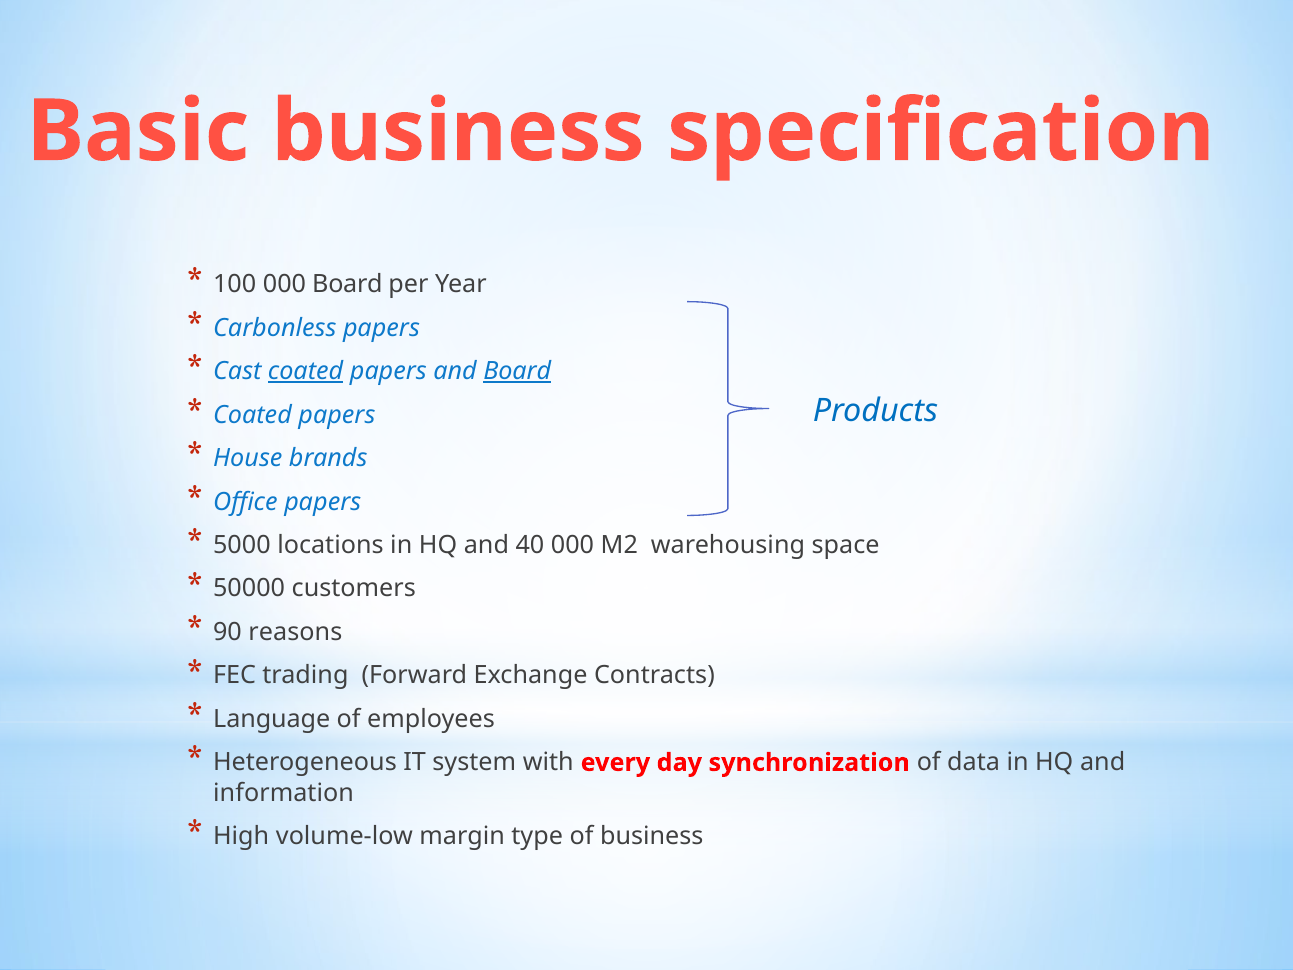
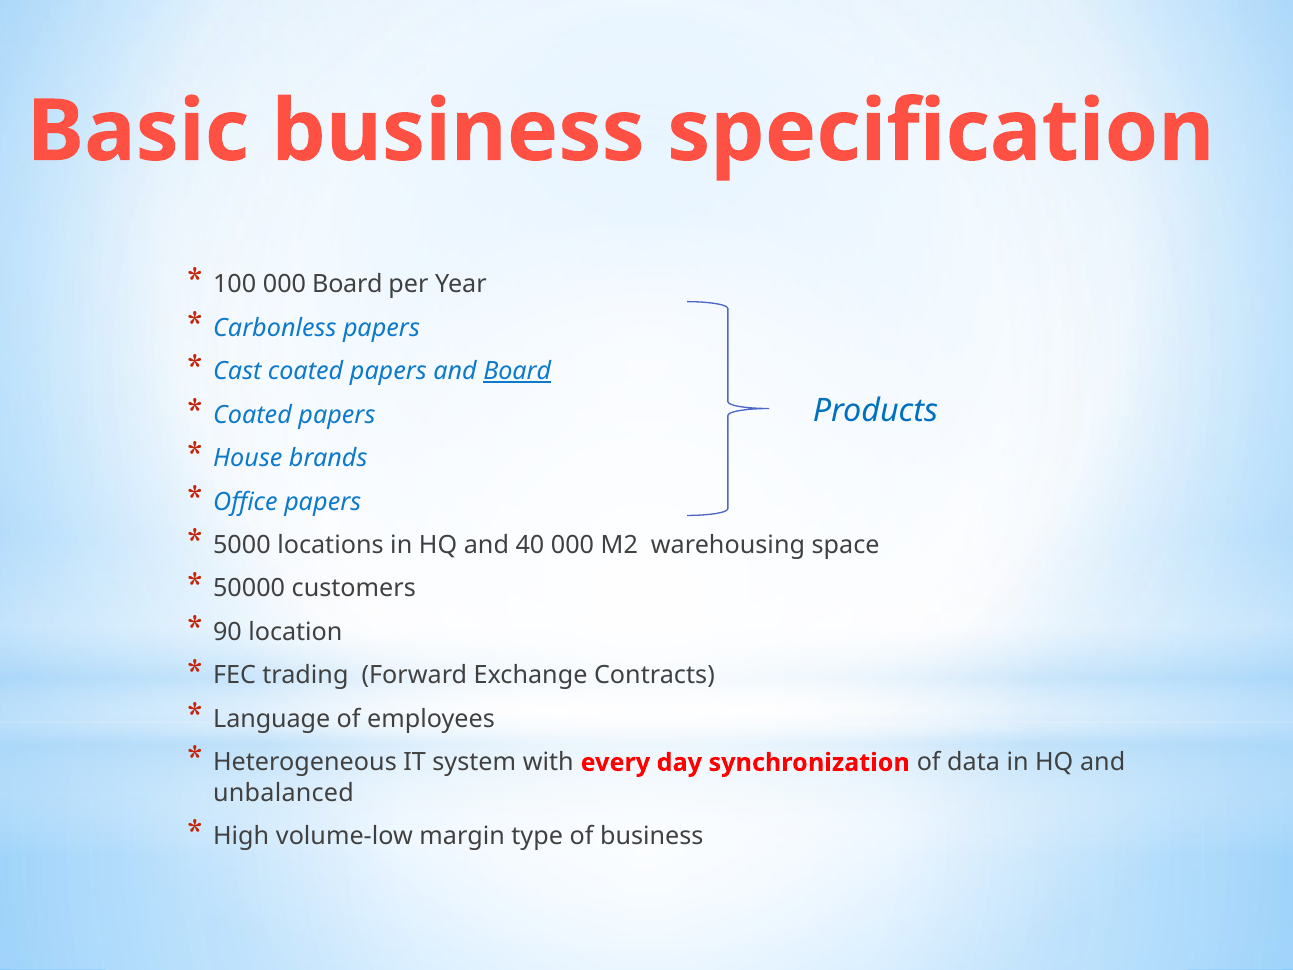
coated underline: present -> none (306, 371)
reasons: reasons -> location (295, 632)
information: information -> unbalanced (283, 793)
